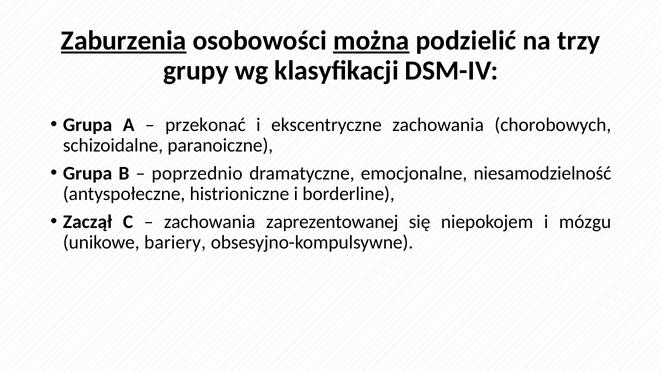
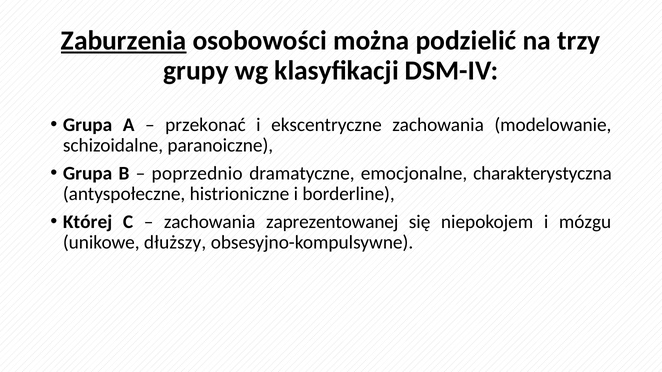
można underline: present -> none (371, 41)
chorobowych: chorobowych -> modelowanie (553, 125)
niesamodzielność: niesamodzielność -> charakterystyczna (542, 173)
Zaczął: Zaczął -> Której (88, 222)
bariery: bariery -> dłuższy (175, 243)
